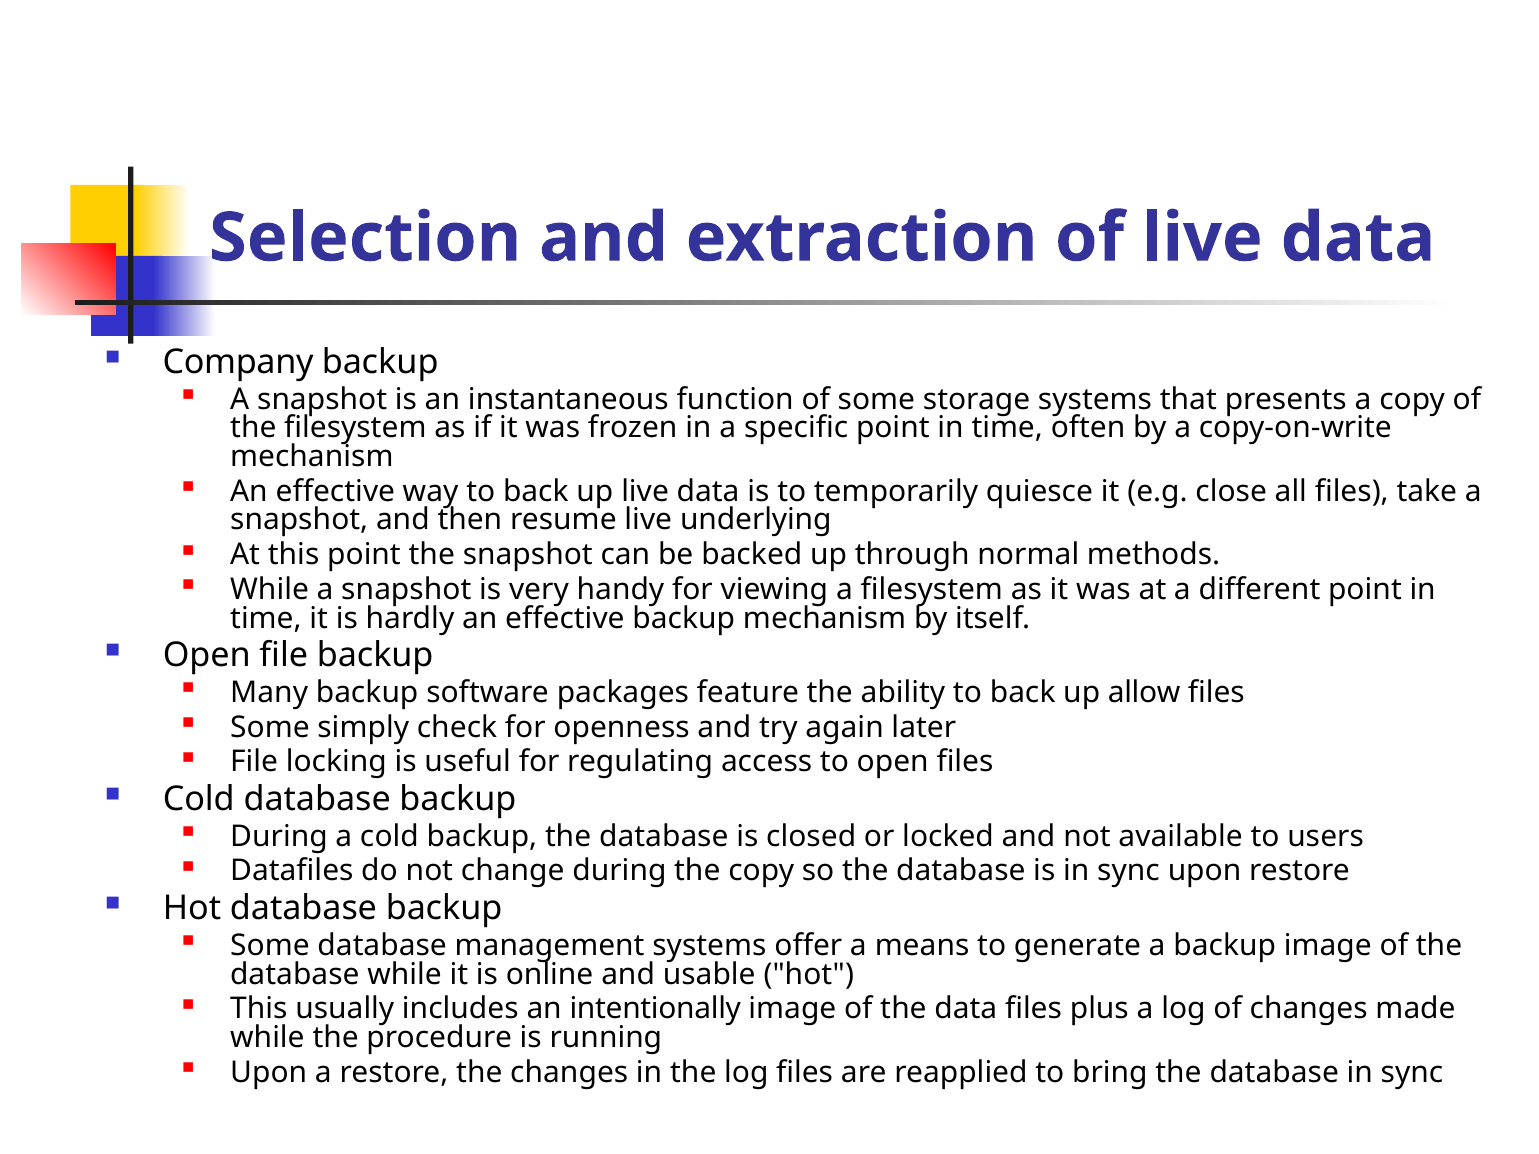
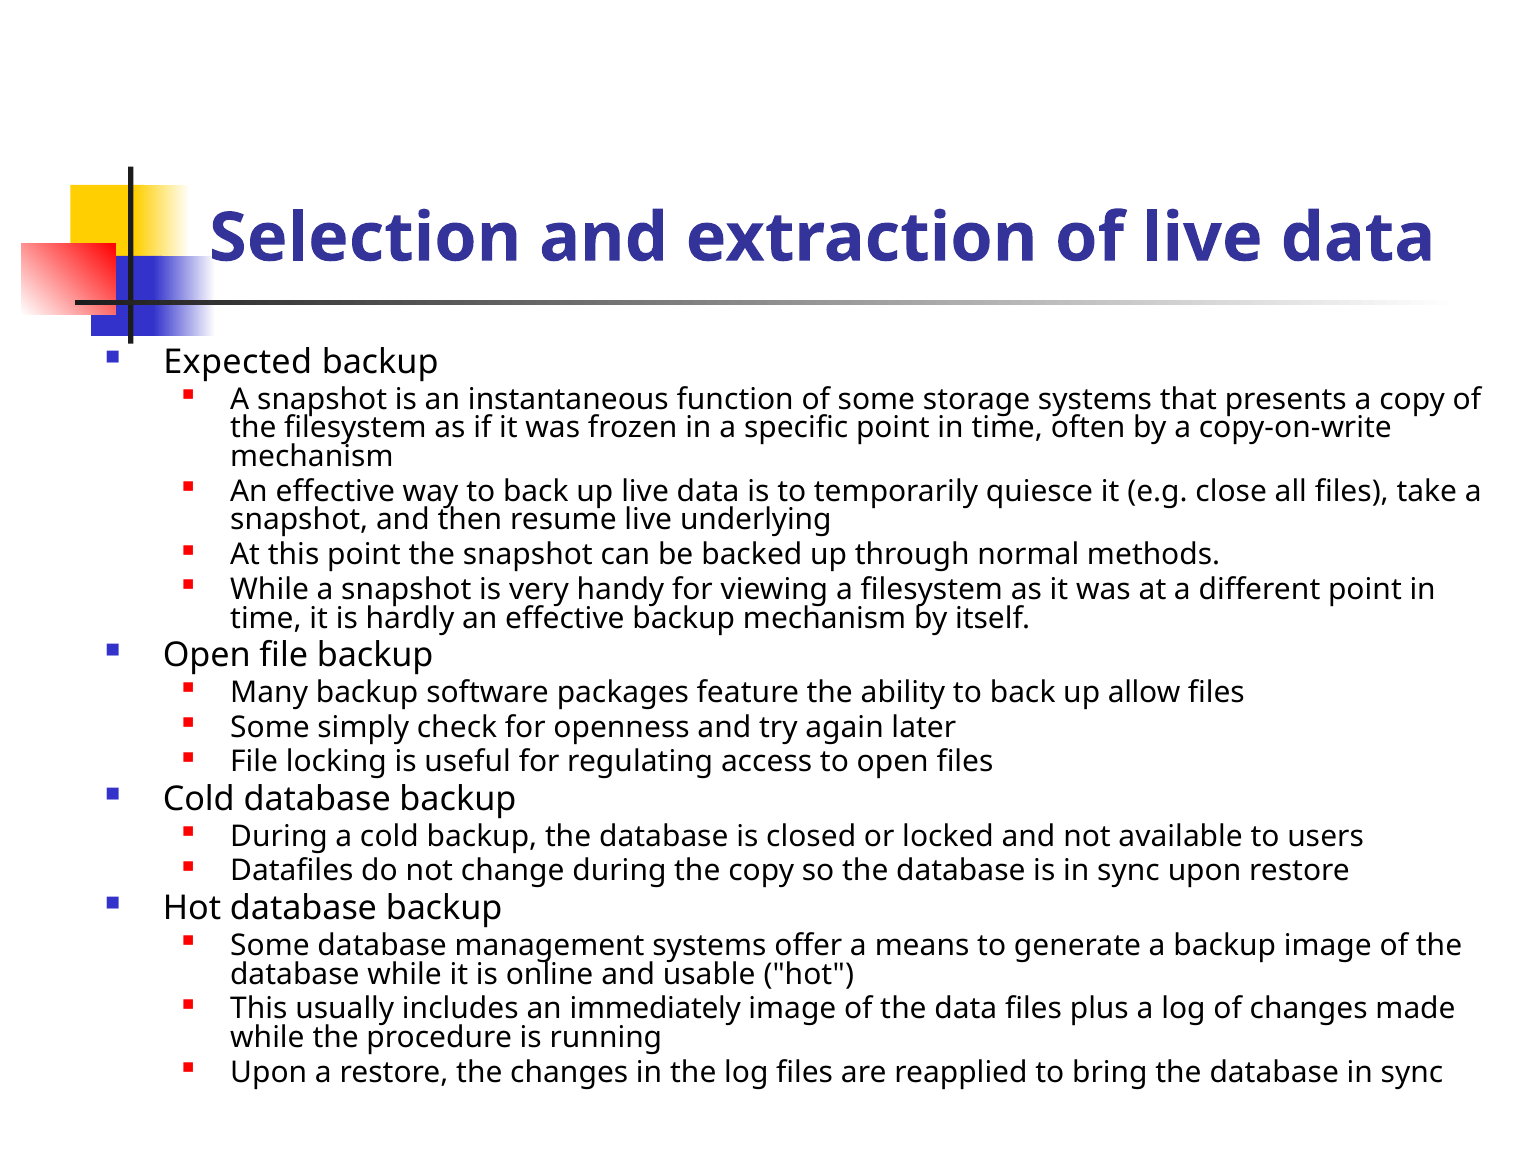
Company: Company -> Expected (238, 362)
intentionally: intentionally -> immediately (655, 1009)
